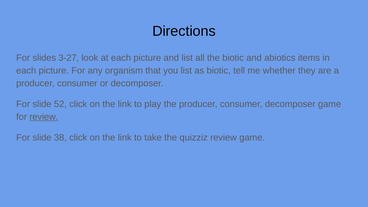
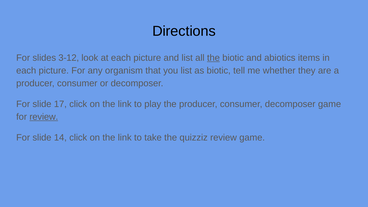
3-27: 3-27 -> 3-12 (69, 58)
the underline: none -> present (213, 58)
52: 52 -> 17 (60, 104)
38: 38 -> 14 (60, 138)
